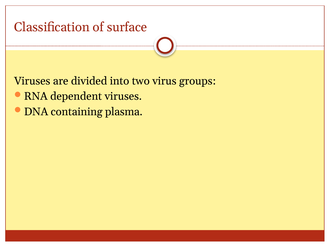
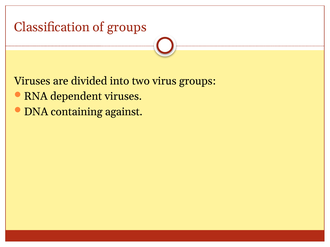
of surface: surface -> groups (127, 27)
plasma: plasma -> against (124, 112)
